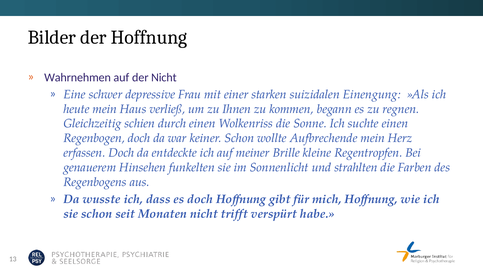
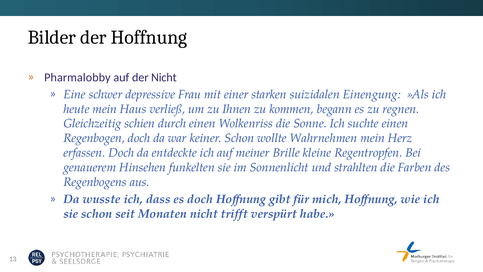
Wahrnehmen: Wahrnehmen -> Pharmalobby (77, 77)
Aufbrechende: Aufbrechende -> Wahrnehmen (324, 138)
